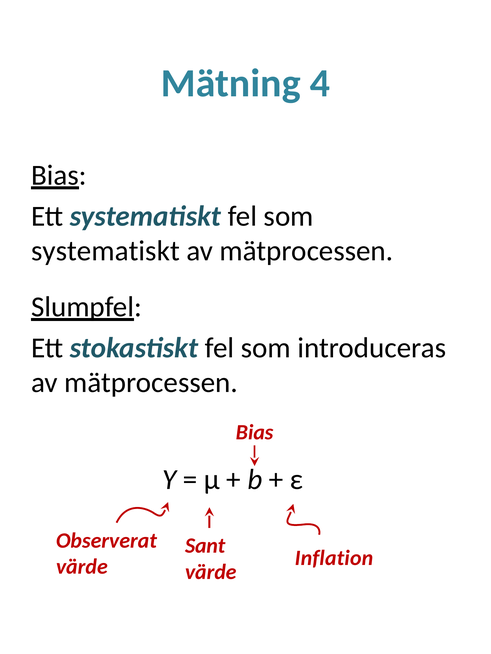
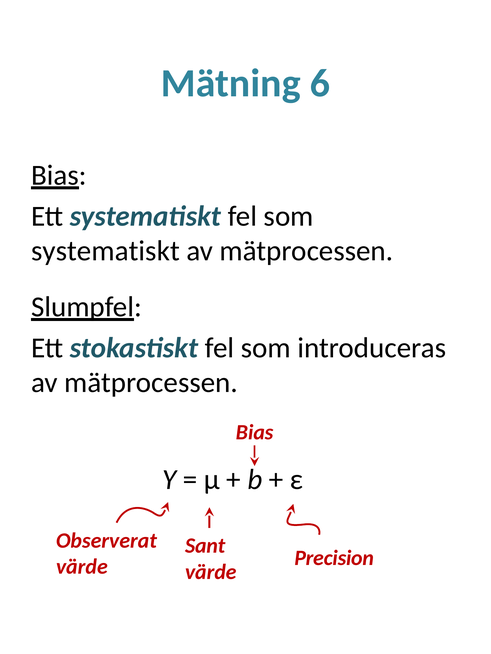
4: 4 -> 6 (320, 84)
Inflation: Inflation -> Precision (334, 558)
